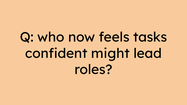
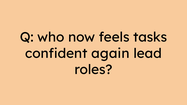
might: might -> again (110, 54)
